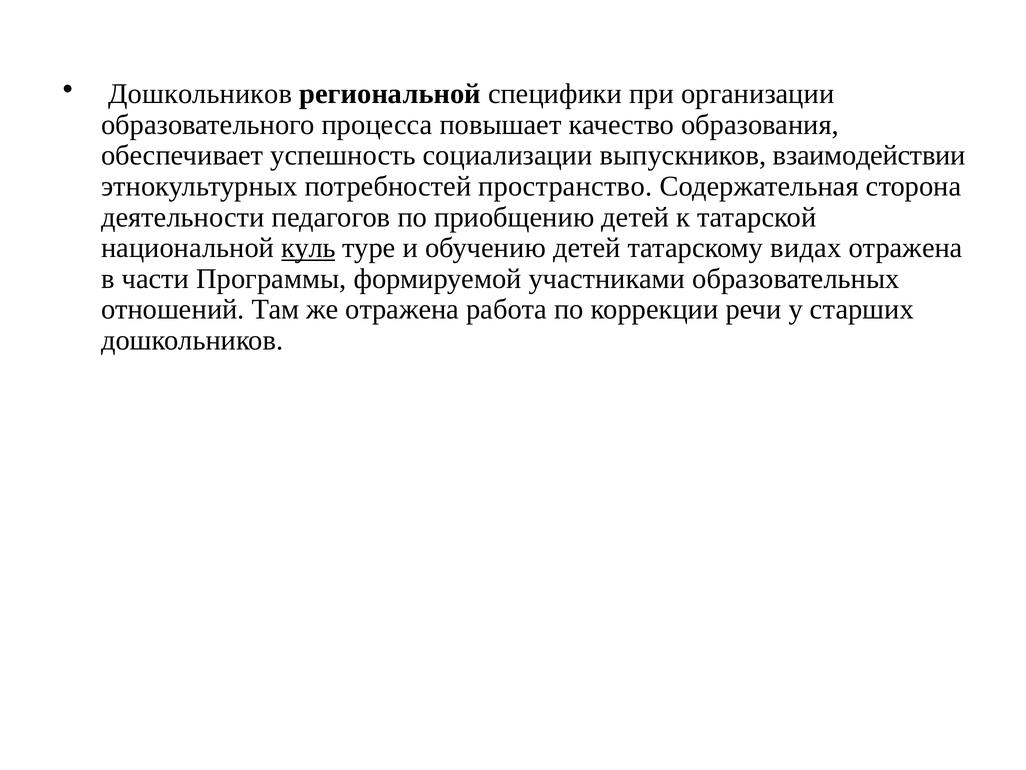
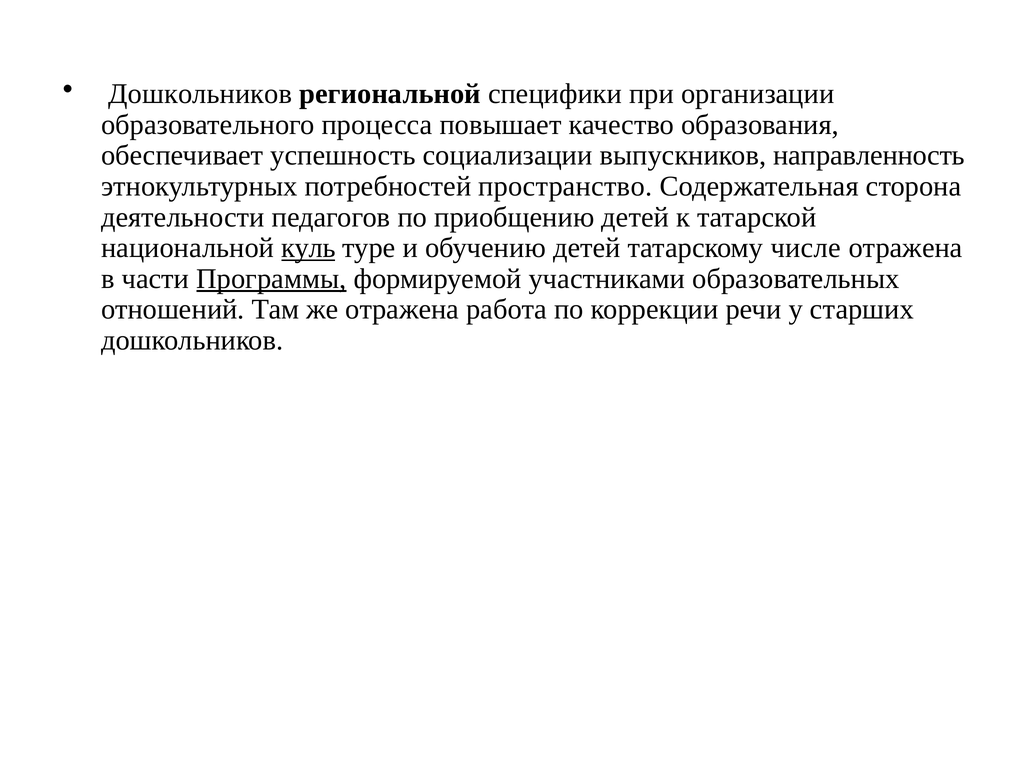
взаимодействии: взаимодействии -> направленность (869, 155)
видах: видах -> числе (806, 248)
Программы underline: none -> present (271, 279)
